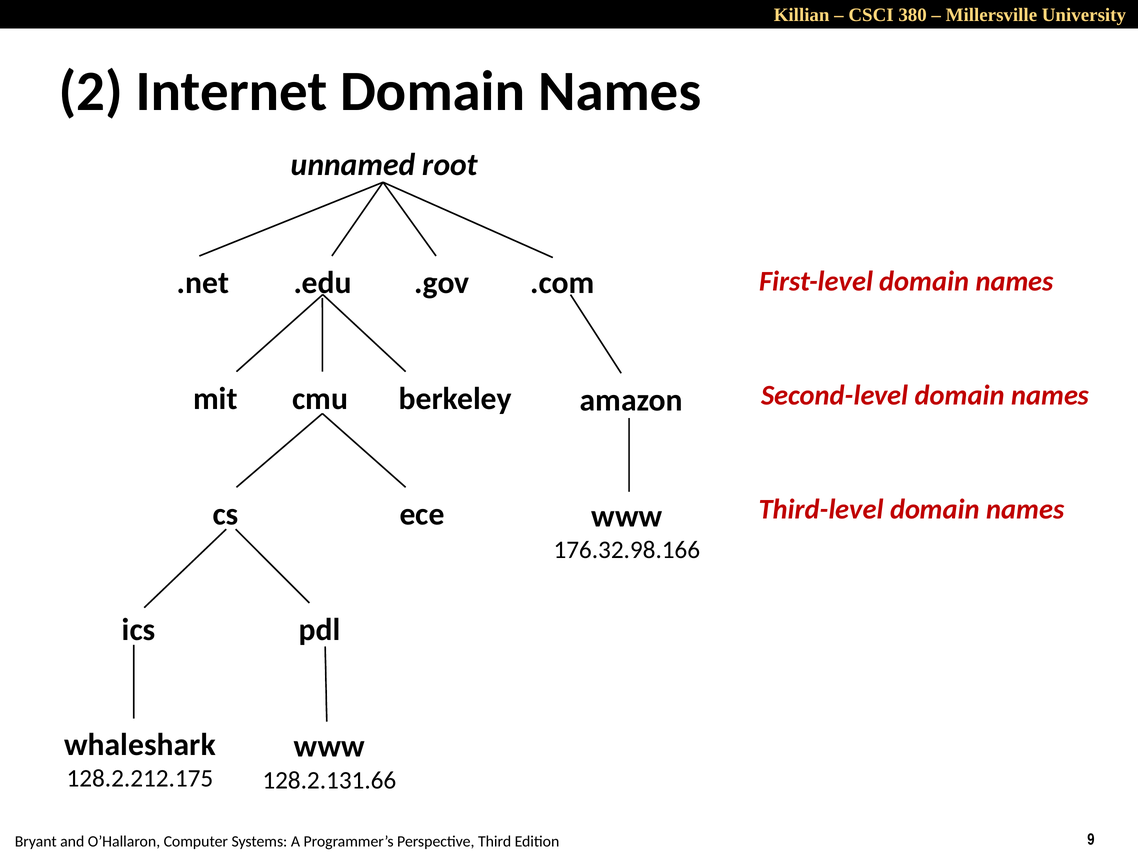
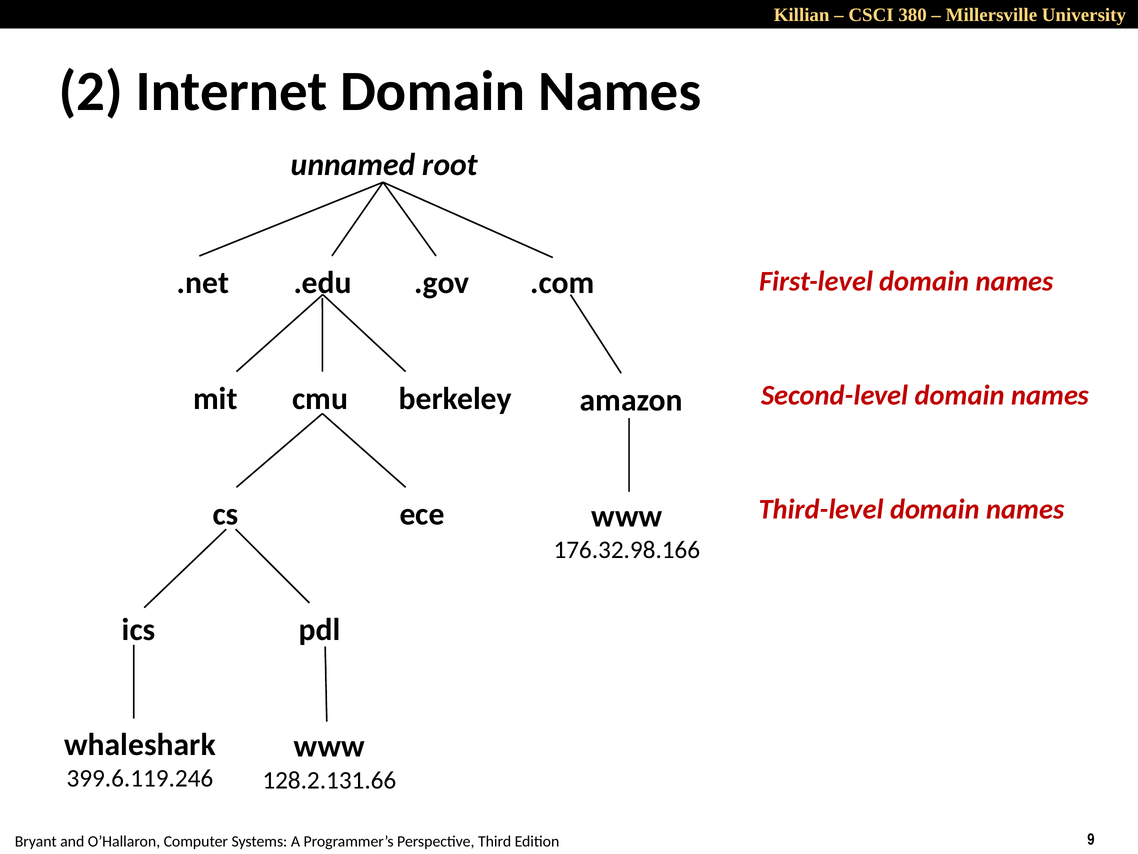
128.2.212.175: 128.2.212.175 -> 399.6.119.246 (140, 778)
